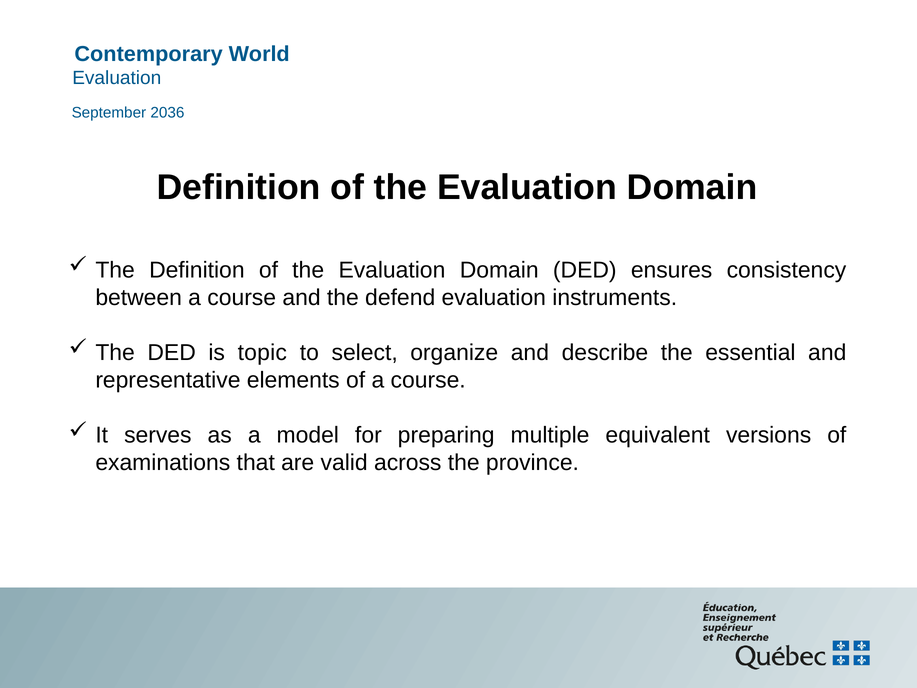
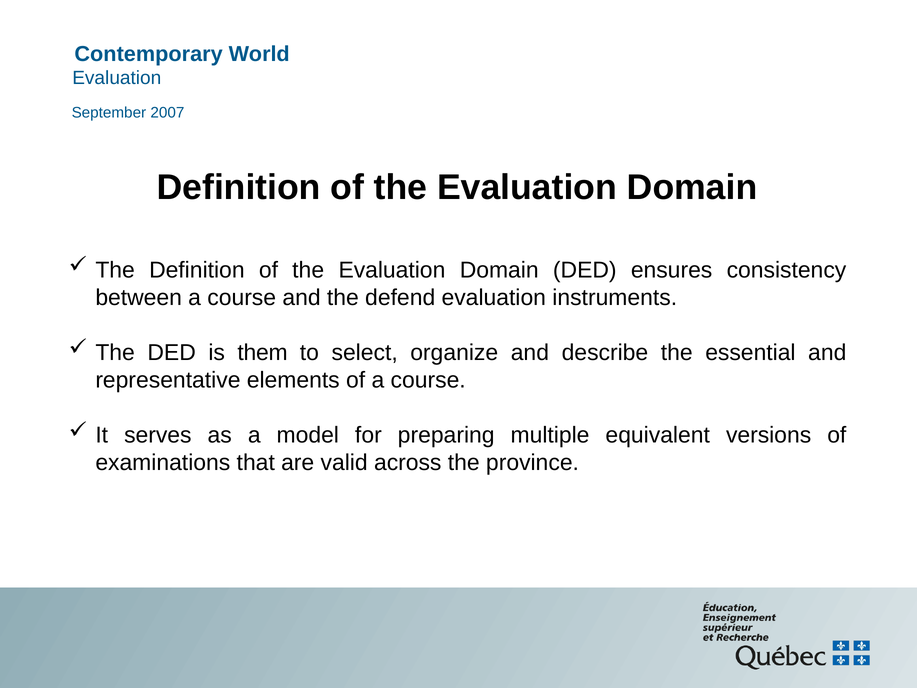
2036: 2036 -> 2007 (167, 113)
topic: topic -> them (263, 353)
